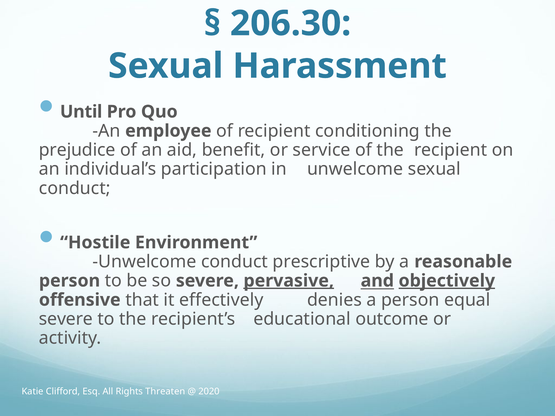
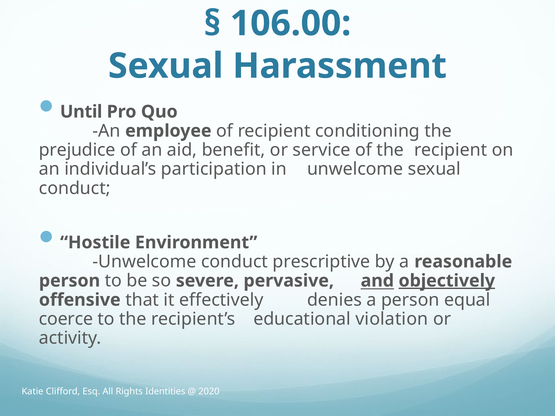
206.30: 206.30 -> 106.00 (291, 24)
pervasive underline: present -> none (289, 281)
severe: severe -> coerce (66, 319)
outcome: outcome -> violation (392, 319)
Threaten: Threaten -> Identities (165, 392)
